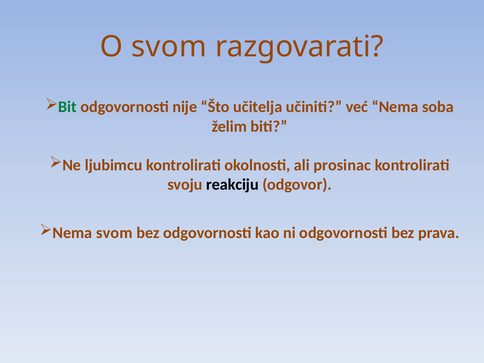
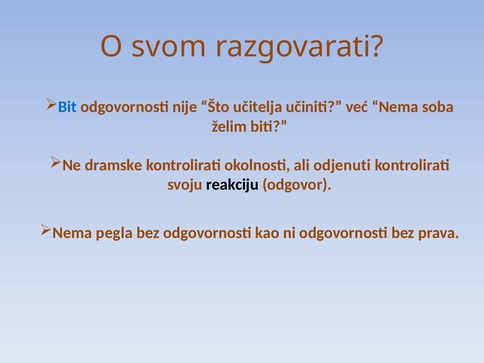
Bit colour: green -> blue (67, 107)
ljubimcu: ljubimcu -> dramske (114, 165)
prosinac: prosinac -> odjenuti (342, 165)
Nema svom: svom -> pegla (114, 233)
